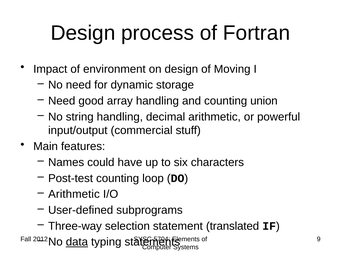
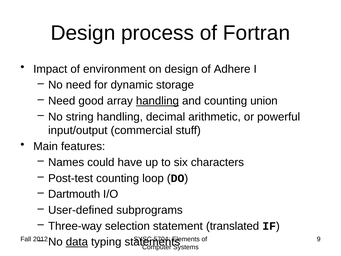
Moving: Moving -> Adhere (232, 69)
handling underline: none -> present (157, 101)
Arithmetic: Arithmetic -> Dartmouth (74, 194)
